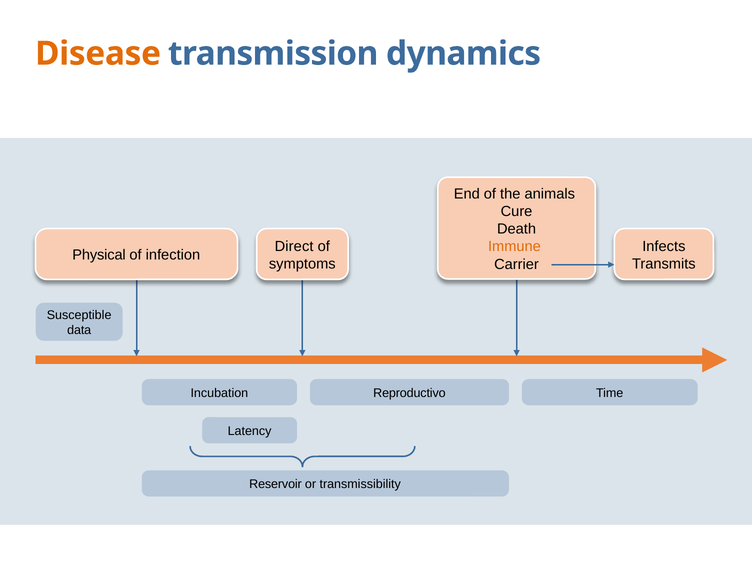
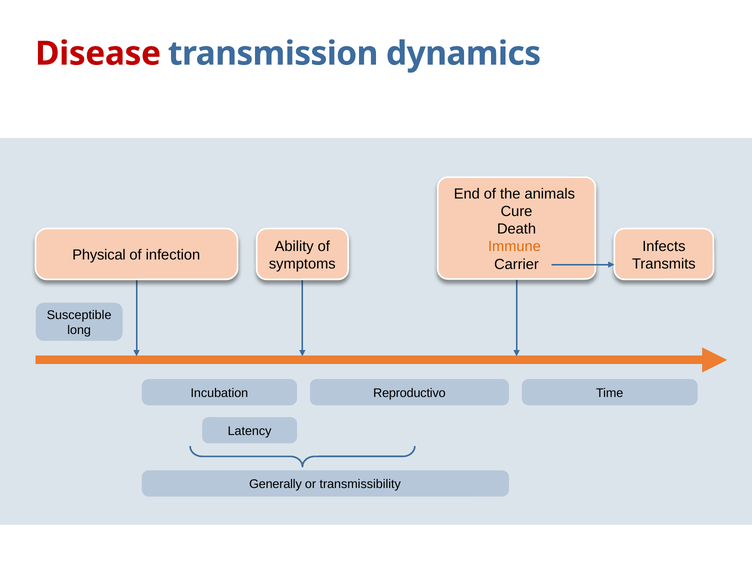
Disease colour: orange -> red (98, 54)
Direct: Direct -> Ability (294, 246)
data: data -> long (79, 330)
Reservoir: Reservoir -> Generally (276, 484)
